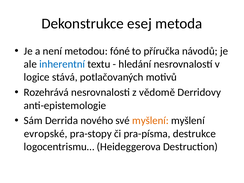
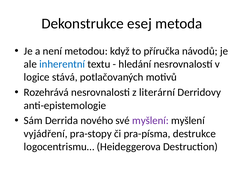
fóné: fóné -> když (120, 51)
vědomě: vědomě -> literární (157, 92)
myšlení colour: orange -> purple (150, 121)
evropské: evropské -> vyjádření (46, 134)
